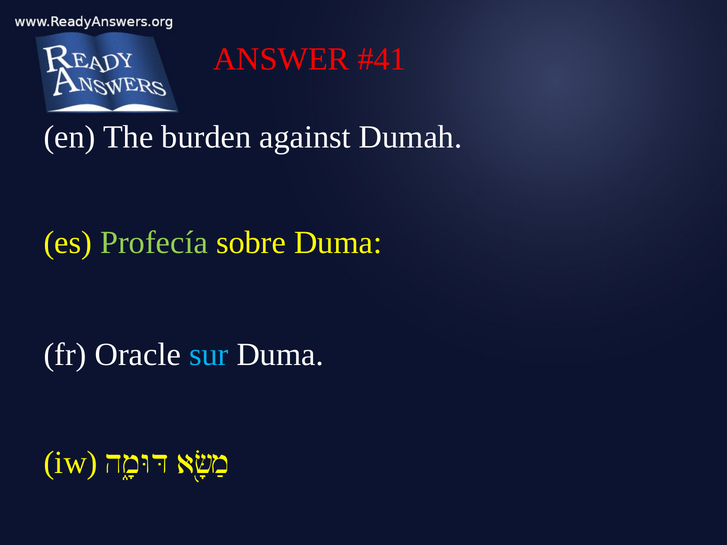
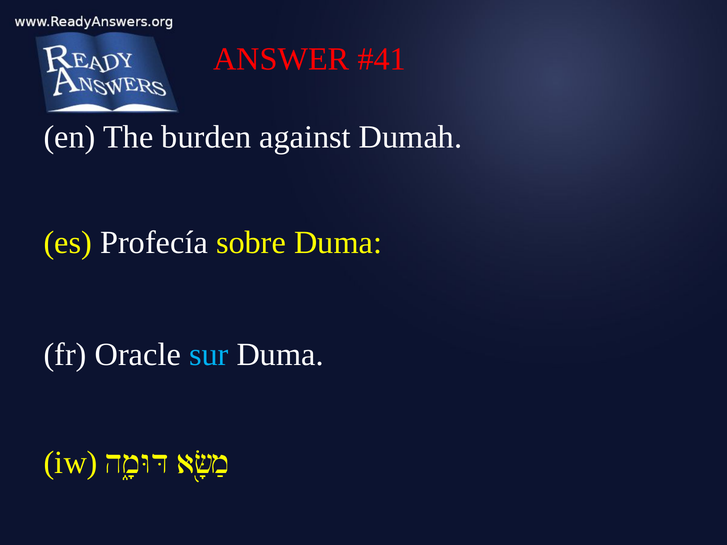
Profecía colour: light green -> white (154, 243)
